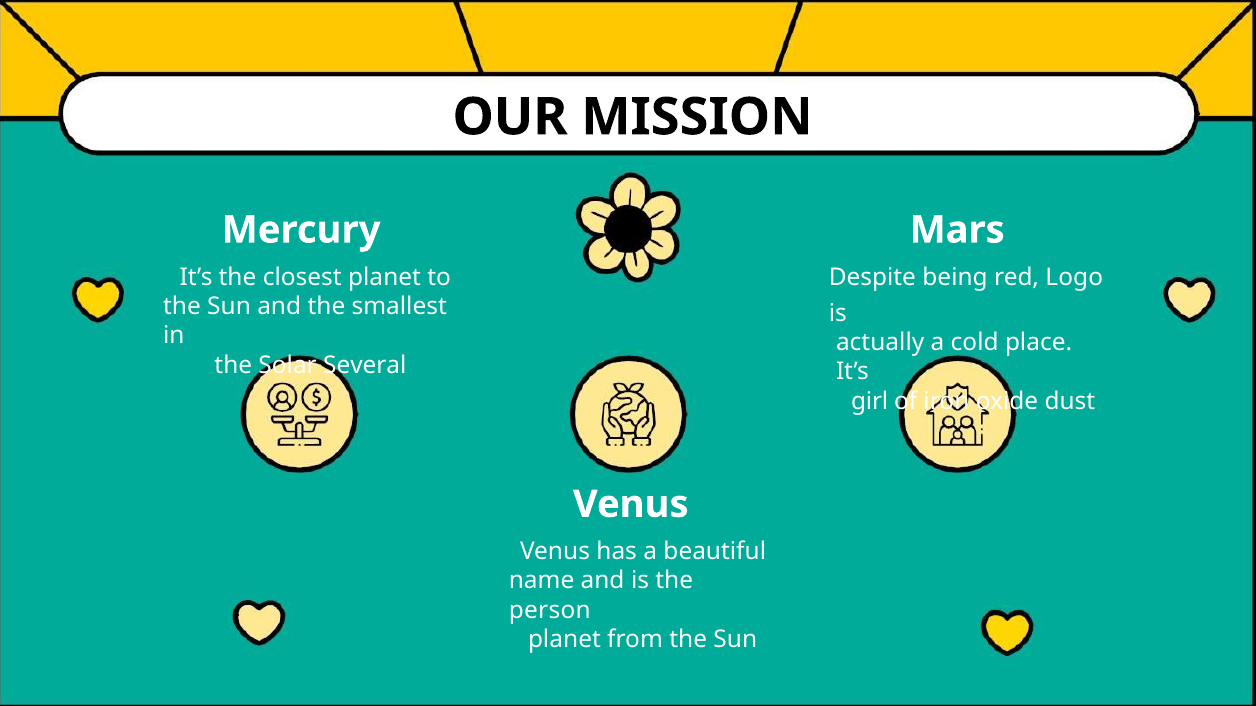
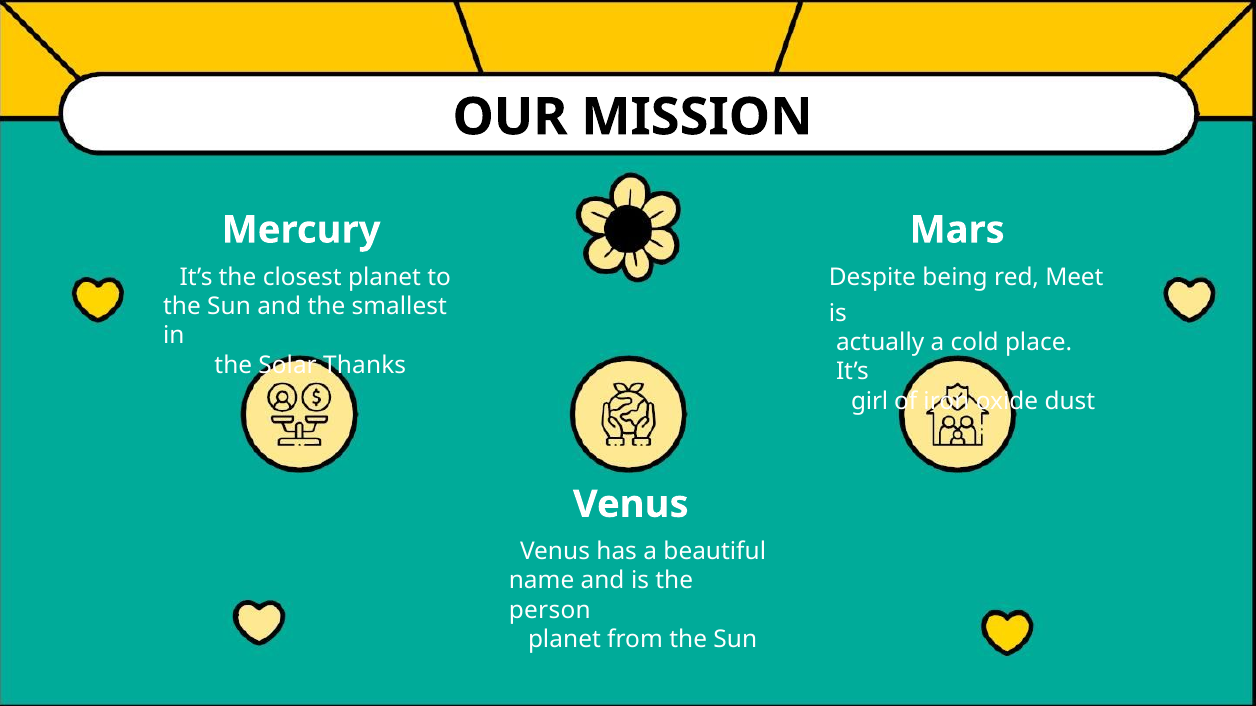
Logo: Logo -> Meet (1074, 277)
Several: Several -> Thanks (365, 365)
